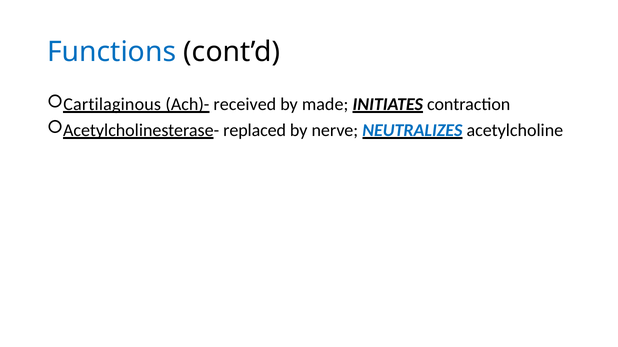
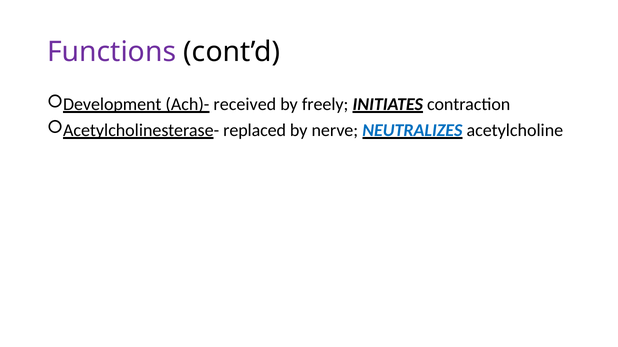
Functions colour: blue -> purple (112, 52)
Cartilaginous: Cartilaginous -> Development (112, 104)
made: made -> freely (325, 104)
